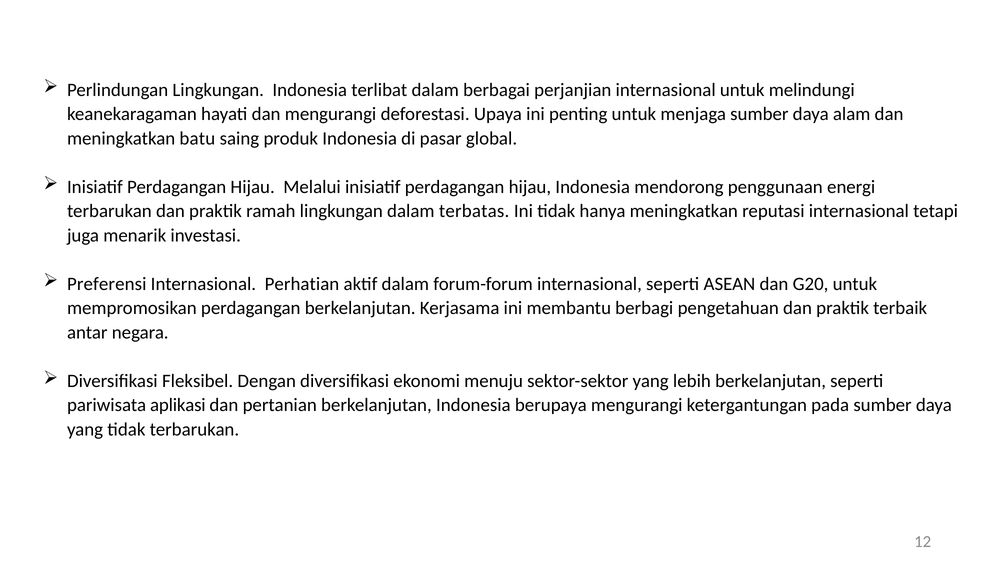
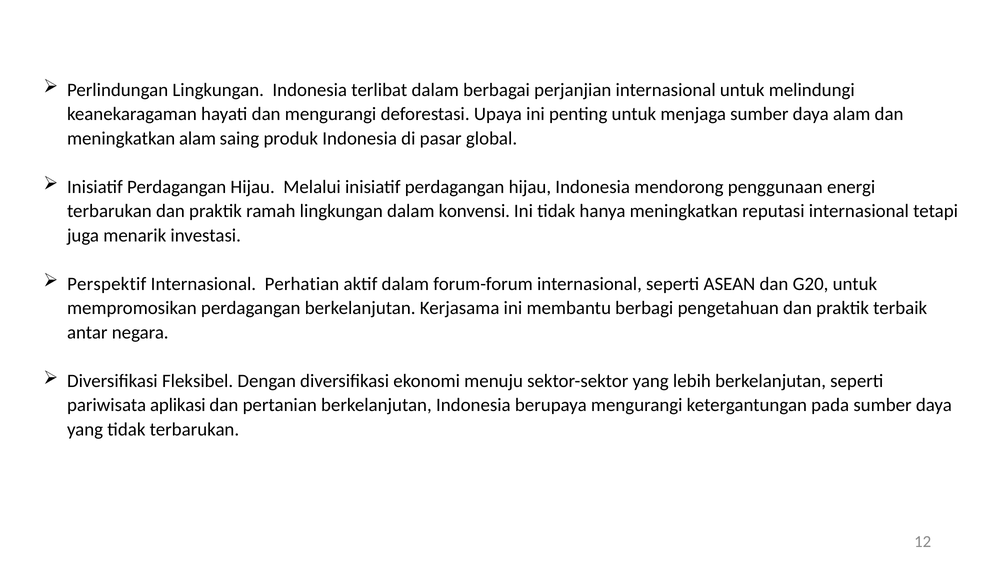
meningkatkan batu: batu -> alam (198, 138)
terbatas: terbatas -> konvensi (474, 211)
Preferensi: Preferensi -> Perspektif (107, 284)
